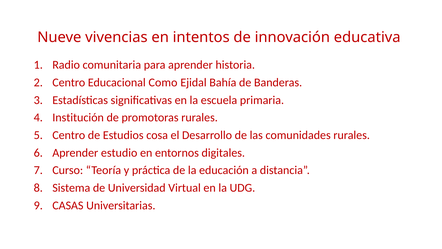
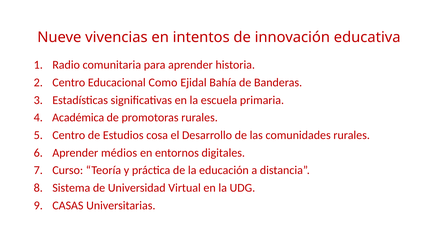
Institución: Institución -> Académica (78, 117)
estudio: estudio -> médios (119, 153)
